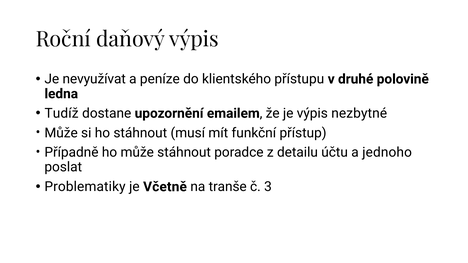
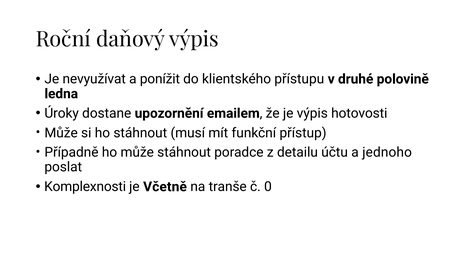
peníze: peníze -> ponížit (160, 79)
Tudíž: Tudíž -> Úroky (62, 113)
nezbytné: nezbytné -> hotovosti (359, 113)
Problematiky: Problematiky -> Komplexnosti (85, 187)
3: 3 -> 0 (268, 187)
